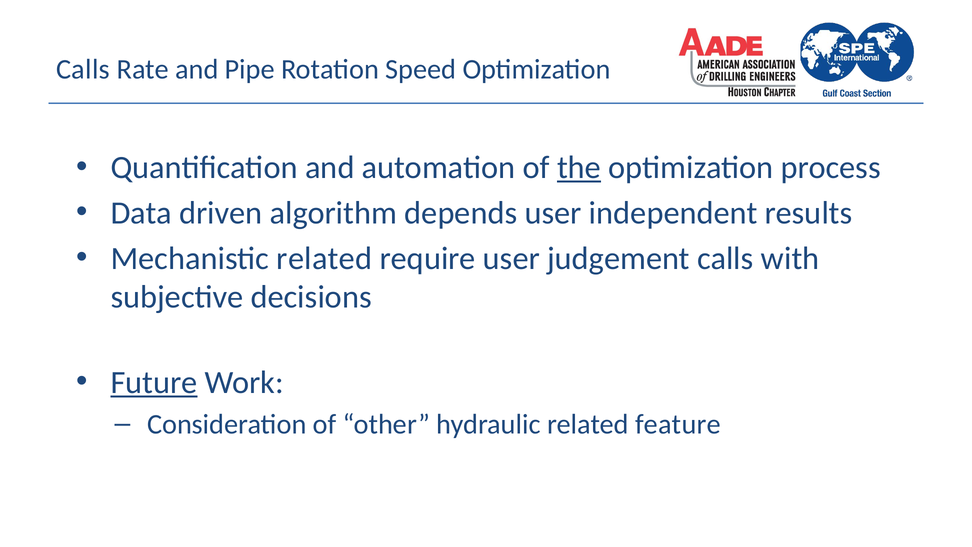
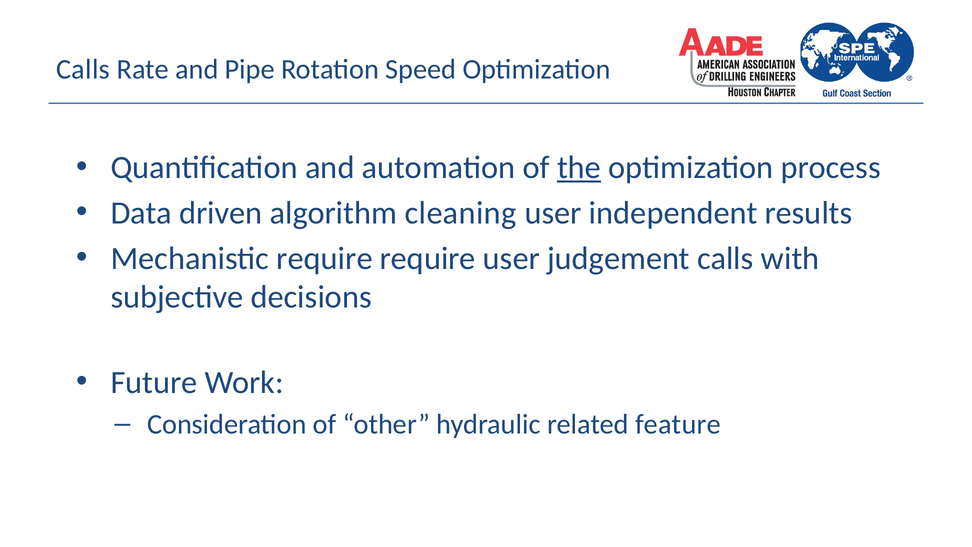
depends: depends -> cleaning (461, 213)
Mechanistic related: related -> require (325, 258)
Future underline: present -> none (154, 382)
